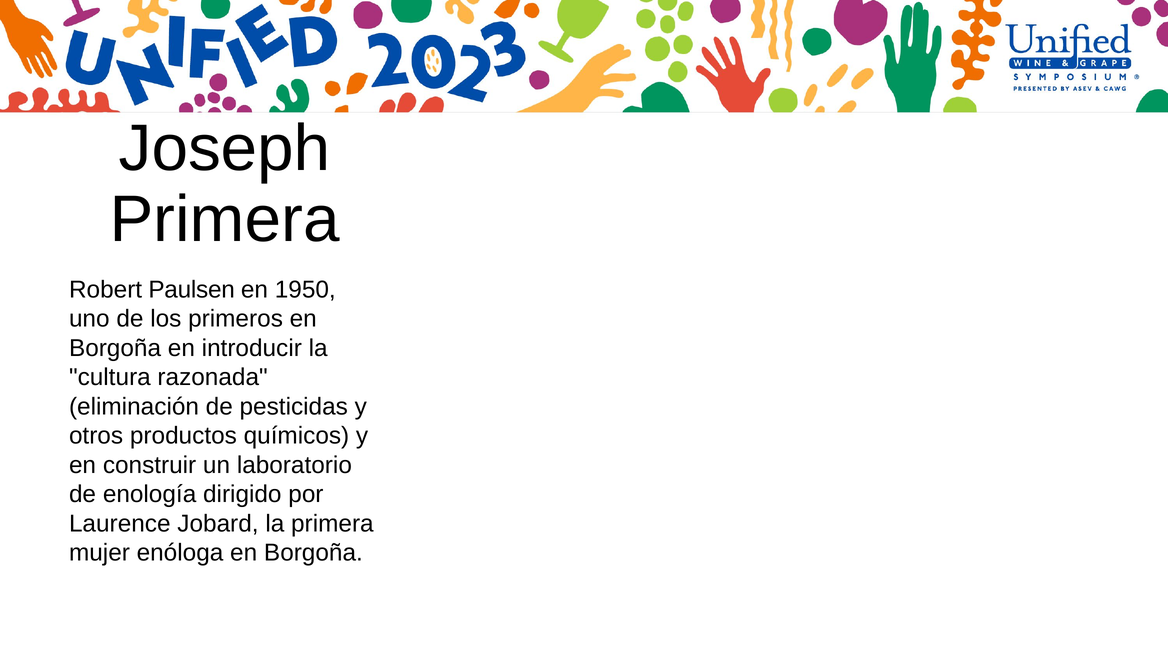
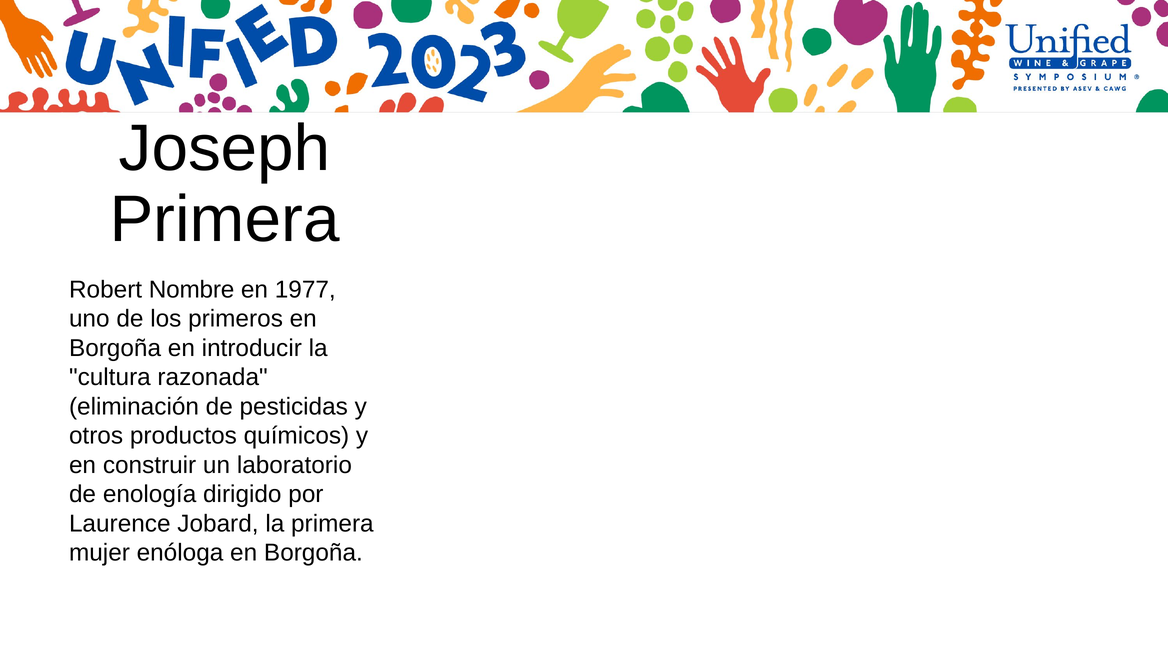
Paulsen: Paulsen -> Nombre (192, 290)
1950: 1950 -> 1977 (305, 290)
